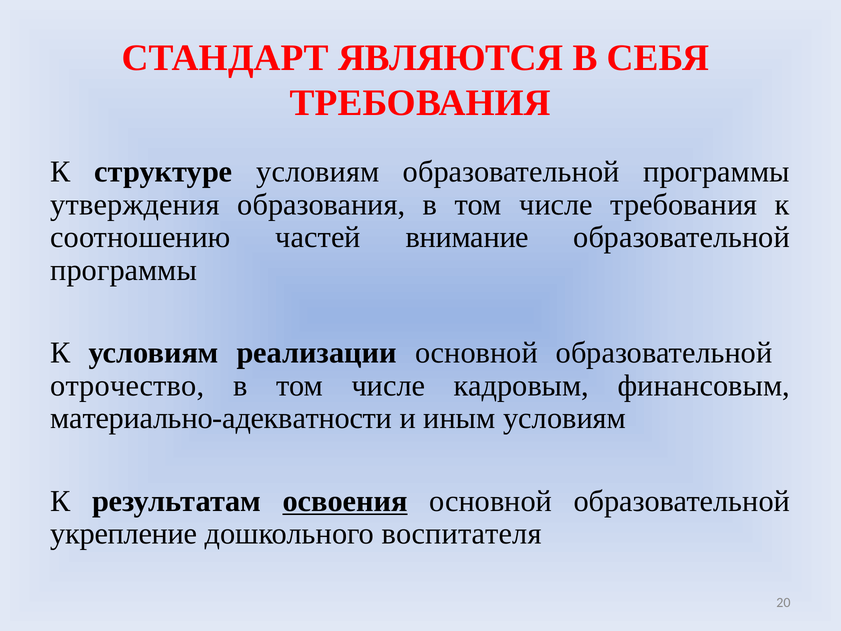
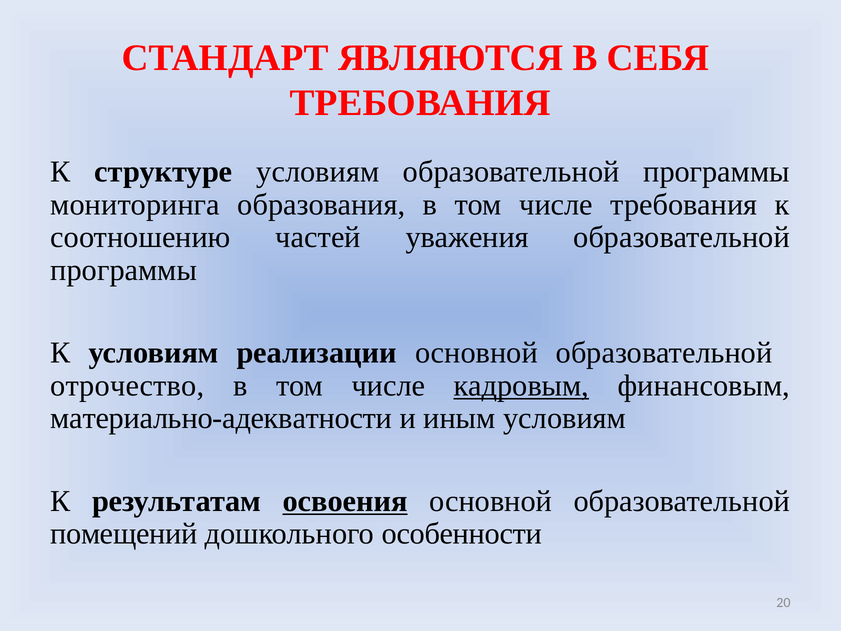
утверждения: утверждения -> мониторинга (135, 205)
внимание: внимание -> уважения (467, 237)
кадровым underline: none -> present (521, 385)
укрепление: укрепление -> помещений (124, 534)
воспитателя: воспитателя -> особенности (462, 534)
